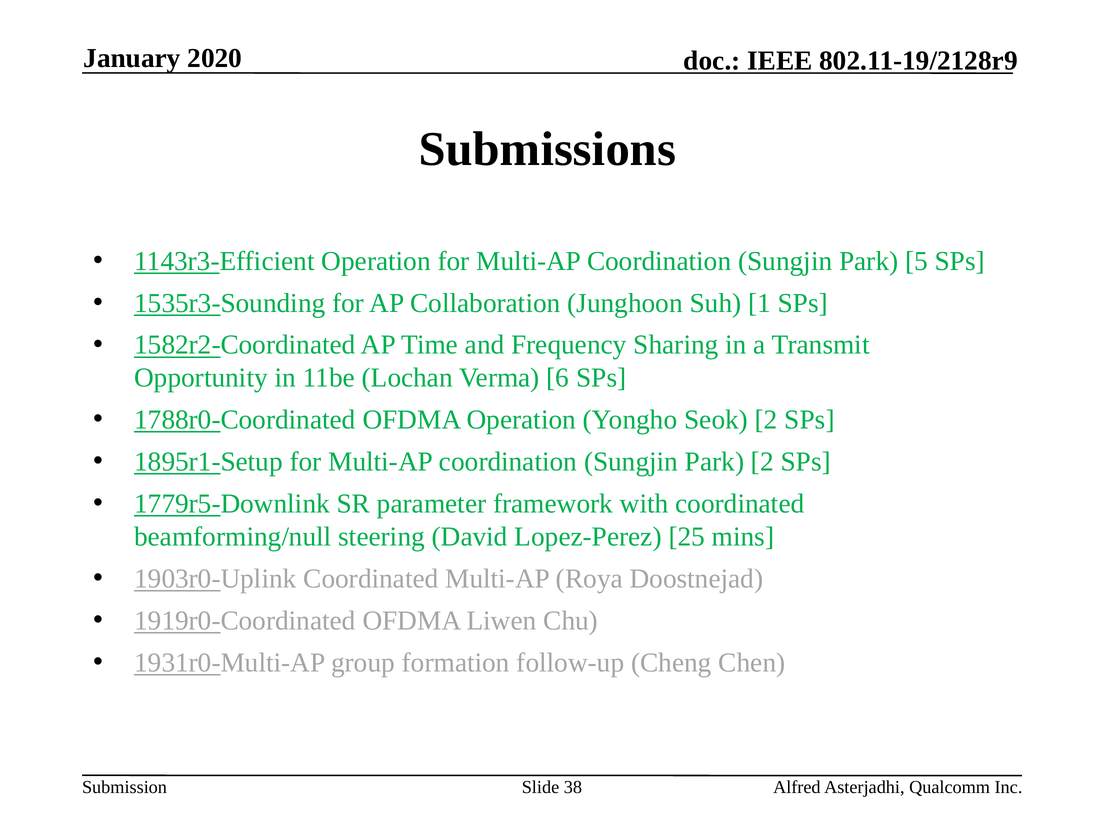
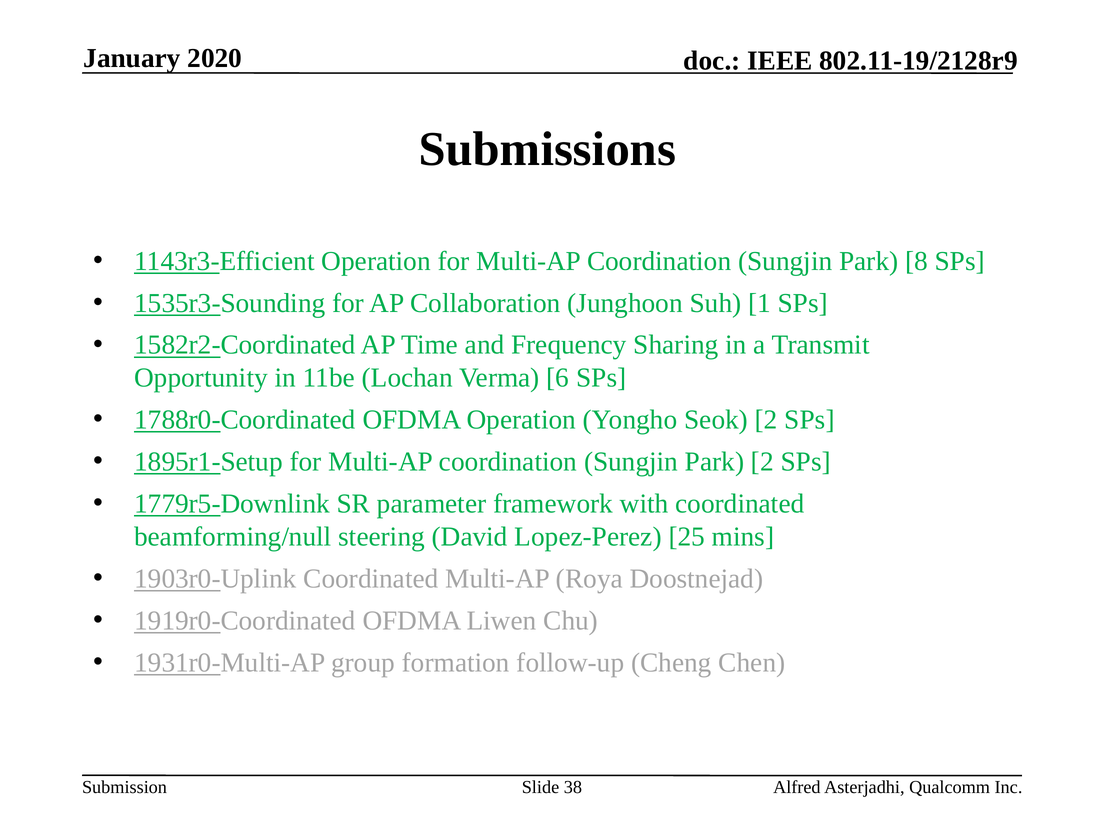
5: 5 -> 8 (917, 261)
